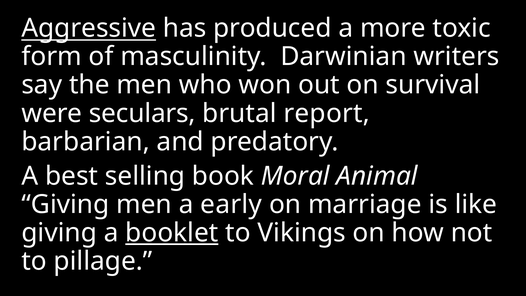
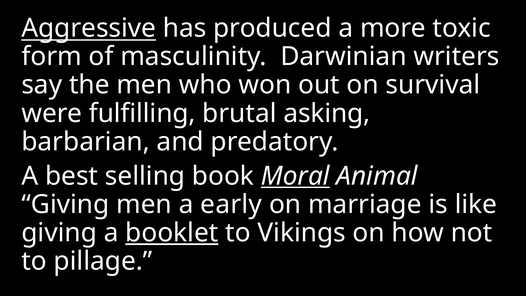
seculars: seculars -> fulfilling (142, 113)
report: report -> asking (327, 113)
Moral underline: none -> present (295, 176)
